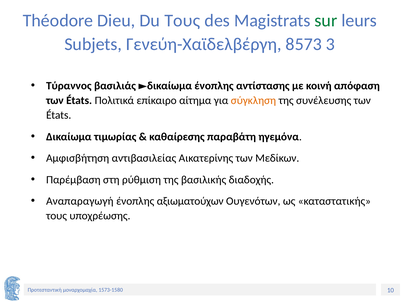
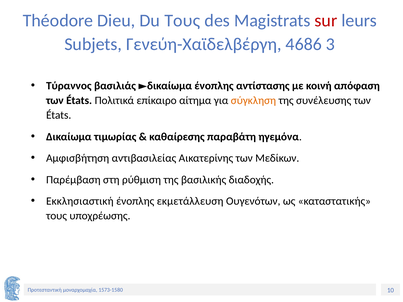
sur colour: green -> red (326, 21)
8573: 8573 -> 4686 (304, 44)
Αναπαραγωγή: Αναπαραγωγή -> Εκκλησιαστική (80, 201)
αξιωματούχων: αξιωματούχων -> εκμετάλλευση (190, 201)
